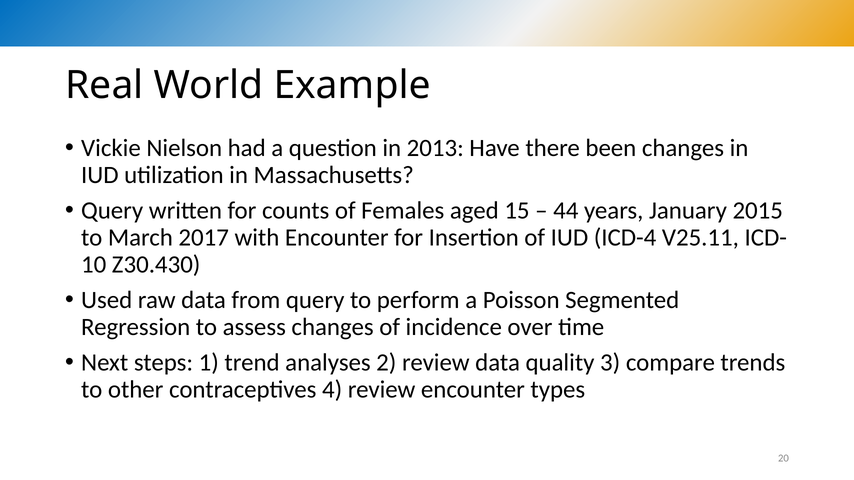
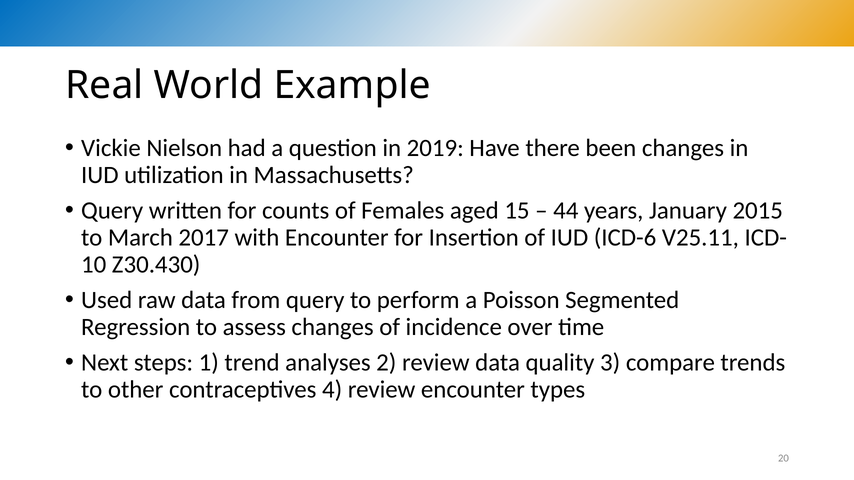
2013: 2013 -> 2019 (435, 148)
ICD-4: ICD-4 -> ICD-6 (625, 238)
